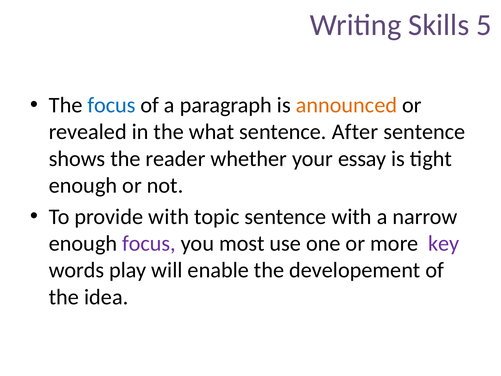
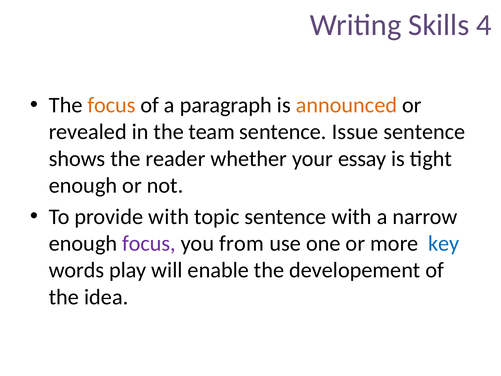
5: 5 -> 4 (484, 25)
focus colour: blue -> orange (111, 105)
what: what -> team (212, 132)
After: After -> Issue (355, 132)
most: most -> from (242, 243)
key colour: purple -> blue (444, 243)
